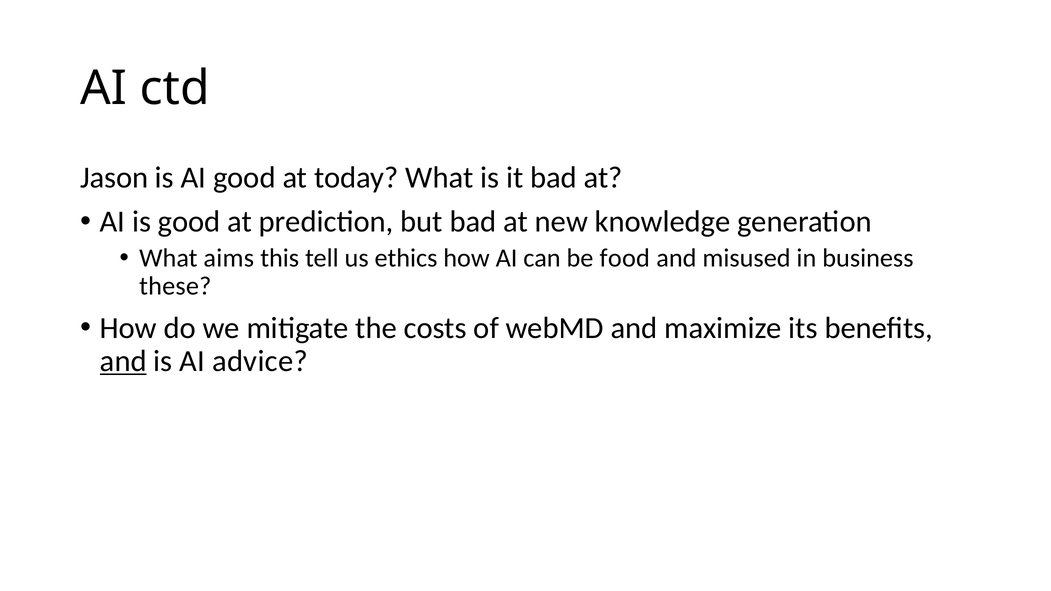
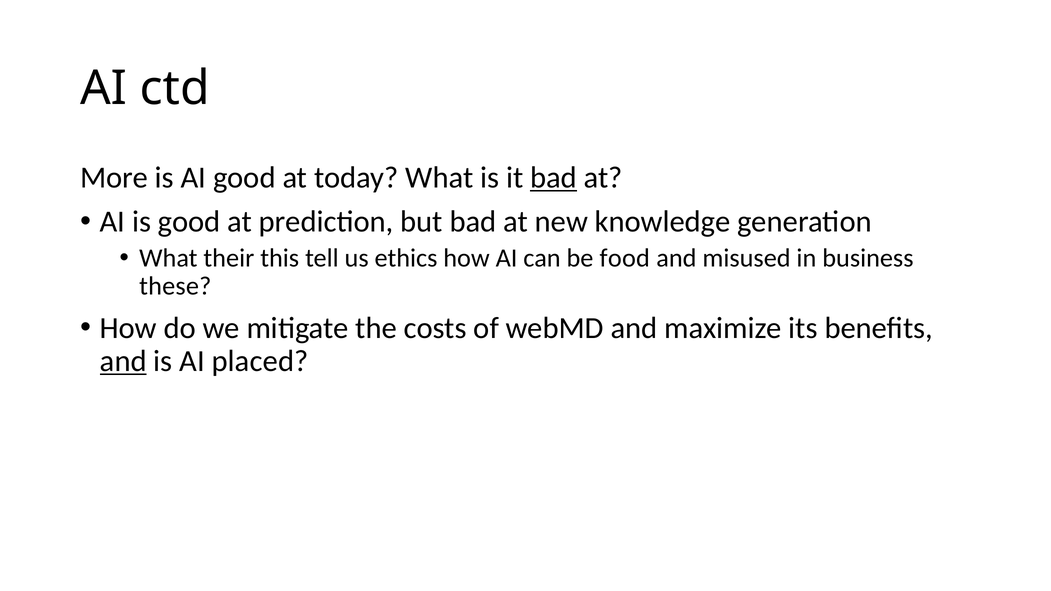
Jason: Jason -> More (114, 178)
bad underline: none -> present (554, 178)
aims: aims -> their (229, 258)
advice: advice -> placed (260, 361)
